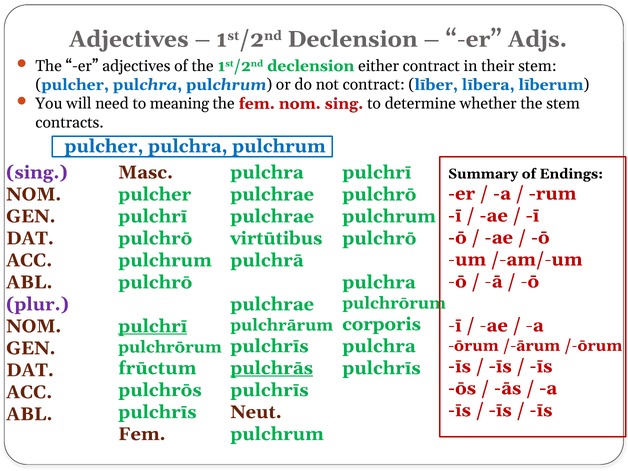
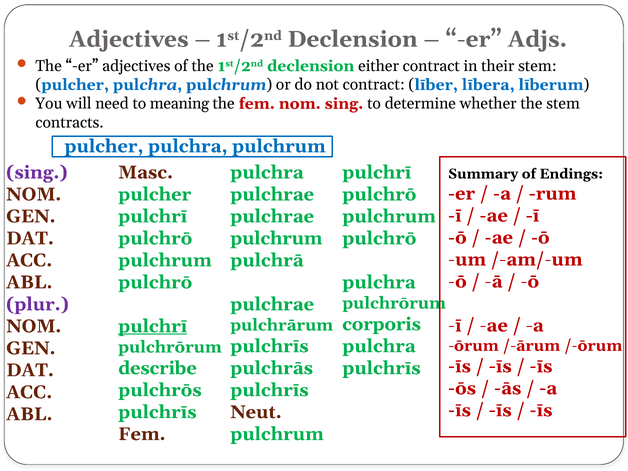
virtūtibus: virtūtibus -> pulchrum (276, 238)
frūctum: frūctum -> describe (157, 368)
pulchrās underline: present -> none (272, 368)
